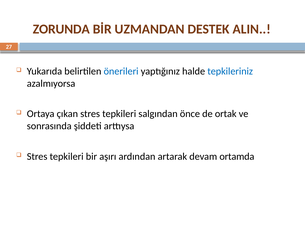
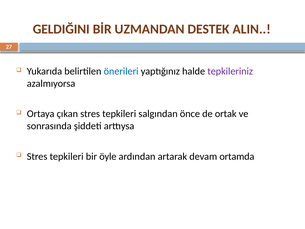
ZORUNDA: ZORUNDA -> GELDIĞINI (61, 29)
tepkileriniz colour: blue -> purple (230, 71)
aşırı: aşırı -> öyle (108, 156)
